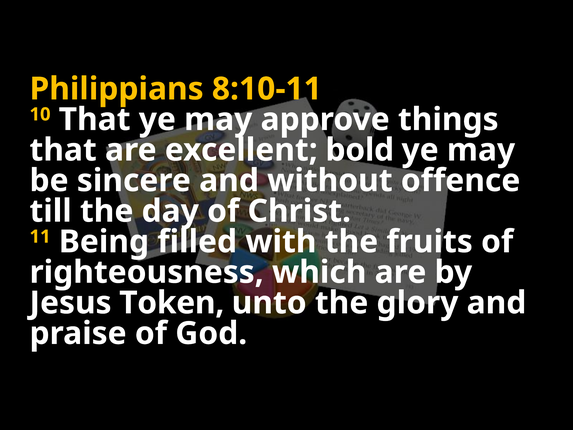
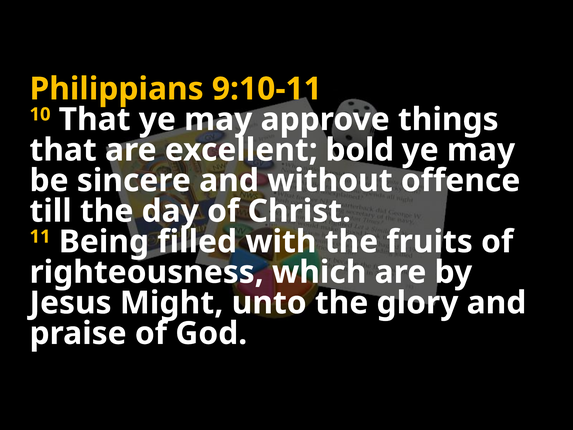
8:10-11: 8:10-11 -> 9:10-11 (267, 89)
Token: Token -> Might (172, 303)
